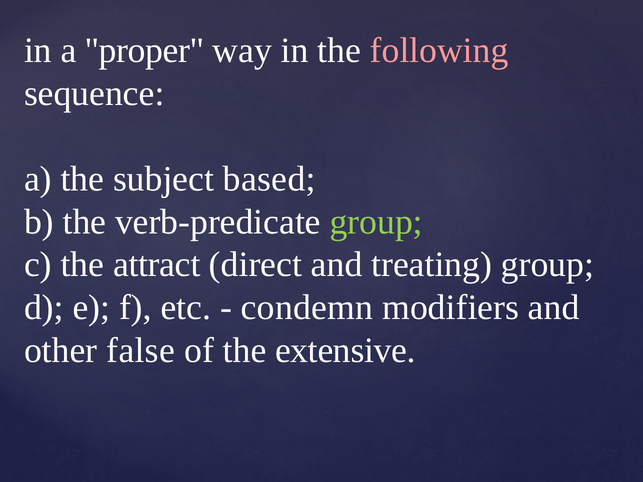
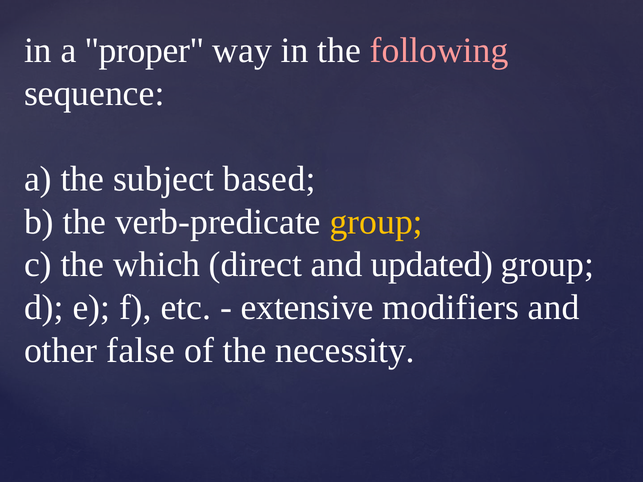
group colour: light green -> yellow (376, 222)
attract: attract -> which (157, 265)
treating: treating -> updated (432, 265)
condemn: condemn -> extensive (307, 308)
extensive: extensive -> necessity (345, 350)
